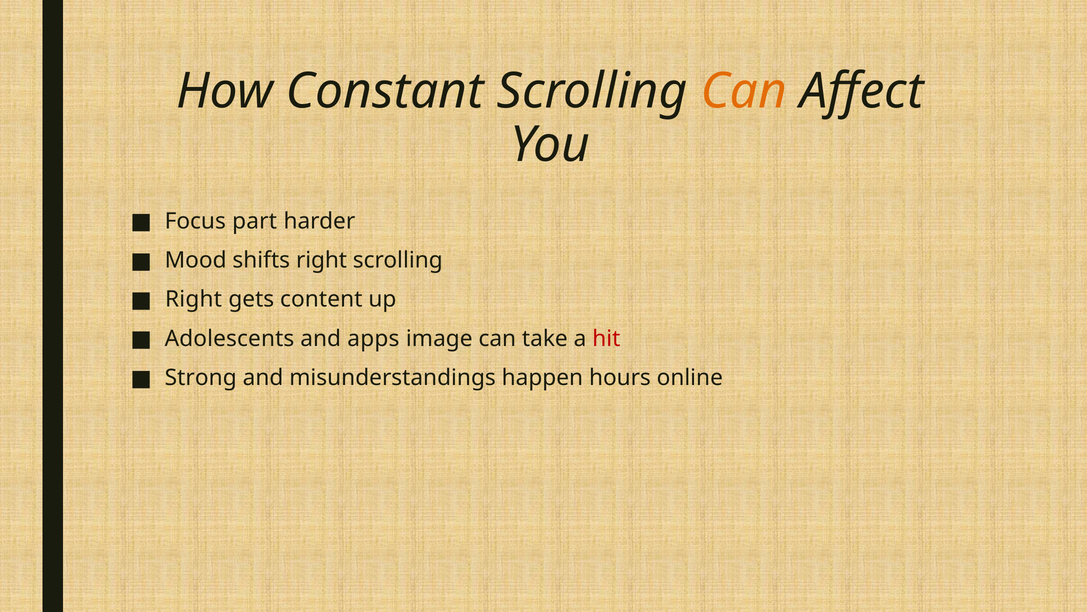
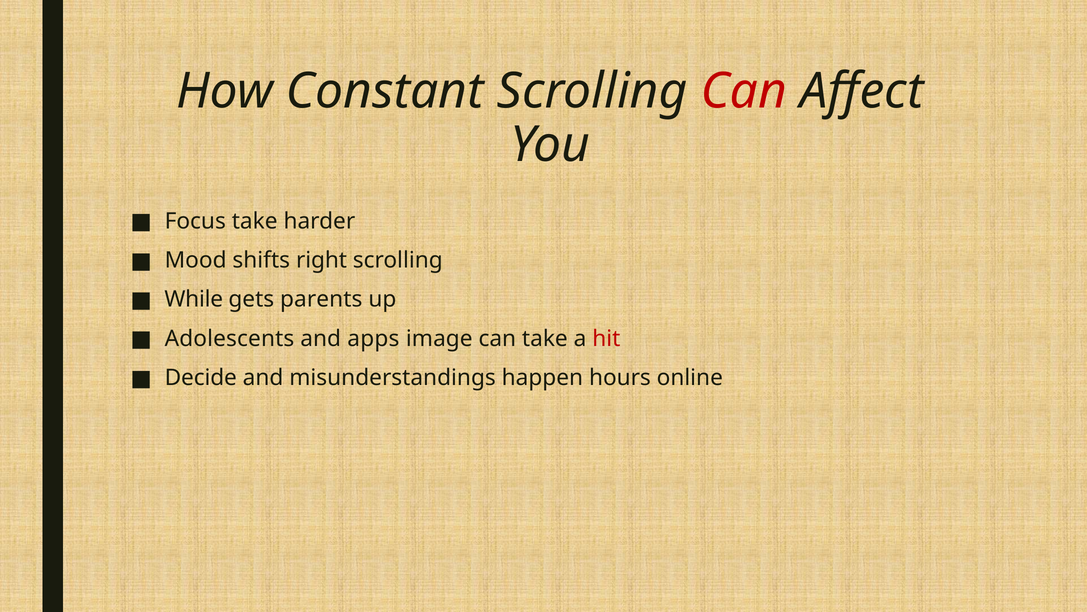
Can colour: orange -> red (744, 91)
Focus part: part -> take (255, 221)
Right: Right -> While (194, 299)
content: content -> parents (321, 299)
Strong: Strong -> Decide (201, 377)
